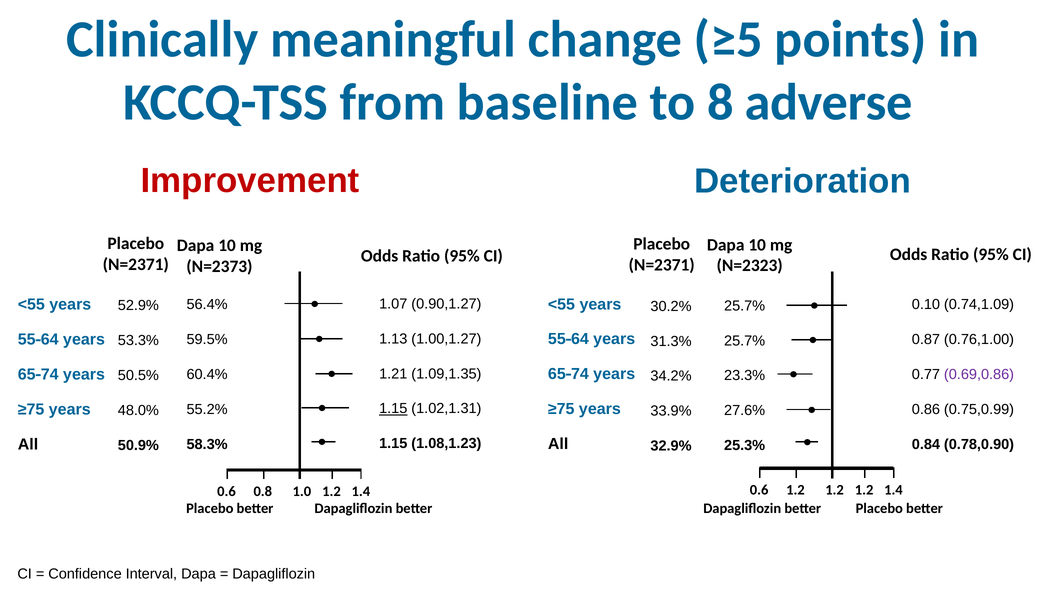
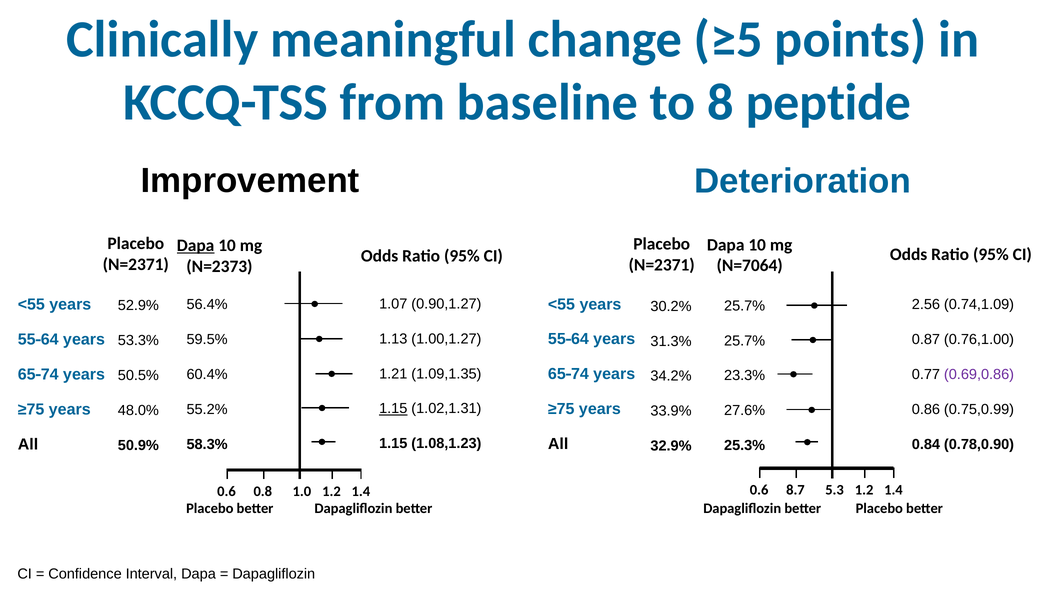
adverse: adverse -> peptide (828, 103)
Improvement colour: red -> black (250, 181)
Dapa underline: none -> present (196, 245)
N=2323: N=2323 -> N=7064 (750, 266)
0.10: 0.10 -> 2.56 (926, 304)
1.2: 1.2 -> 8.7 (795, 490)
1.2: 1.2 -> 5.3 (835, 490)
